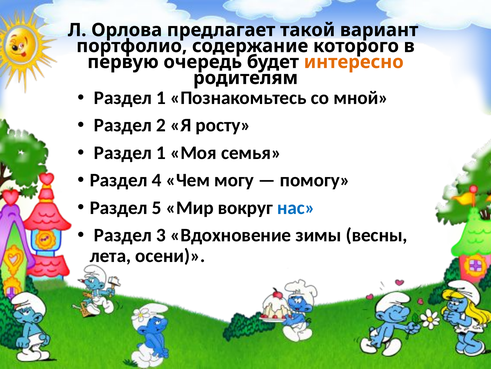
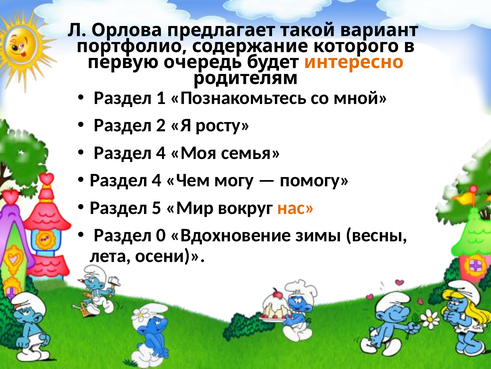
1: 1 -> 4 (161, 152)
нас colour: blue -> orange (296, 207)
3: 3 -> 0 (161, 235)
